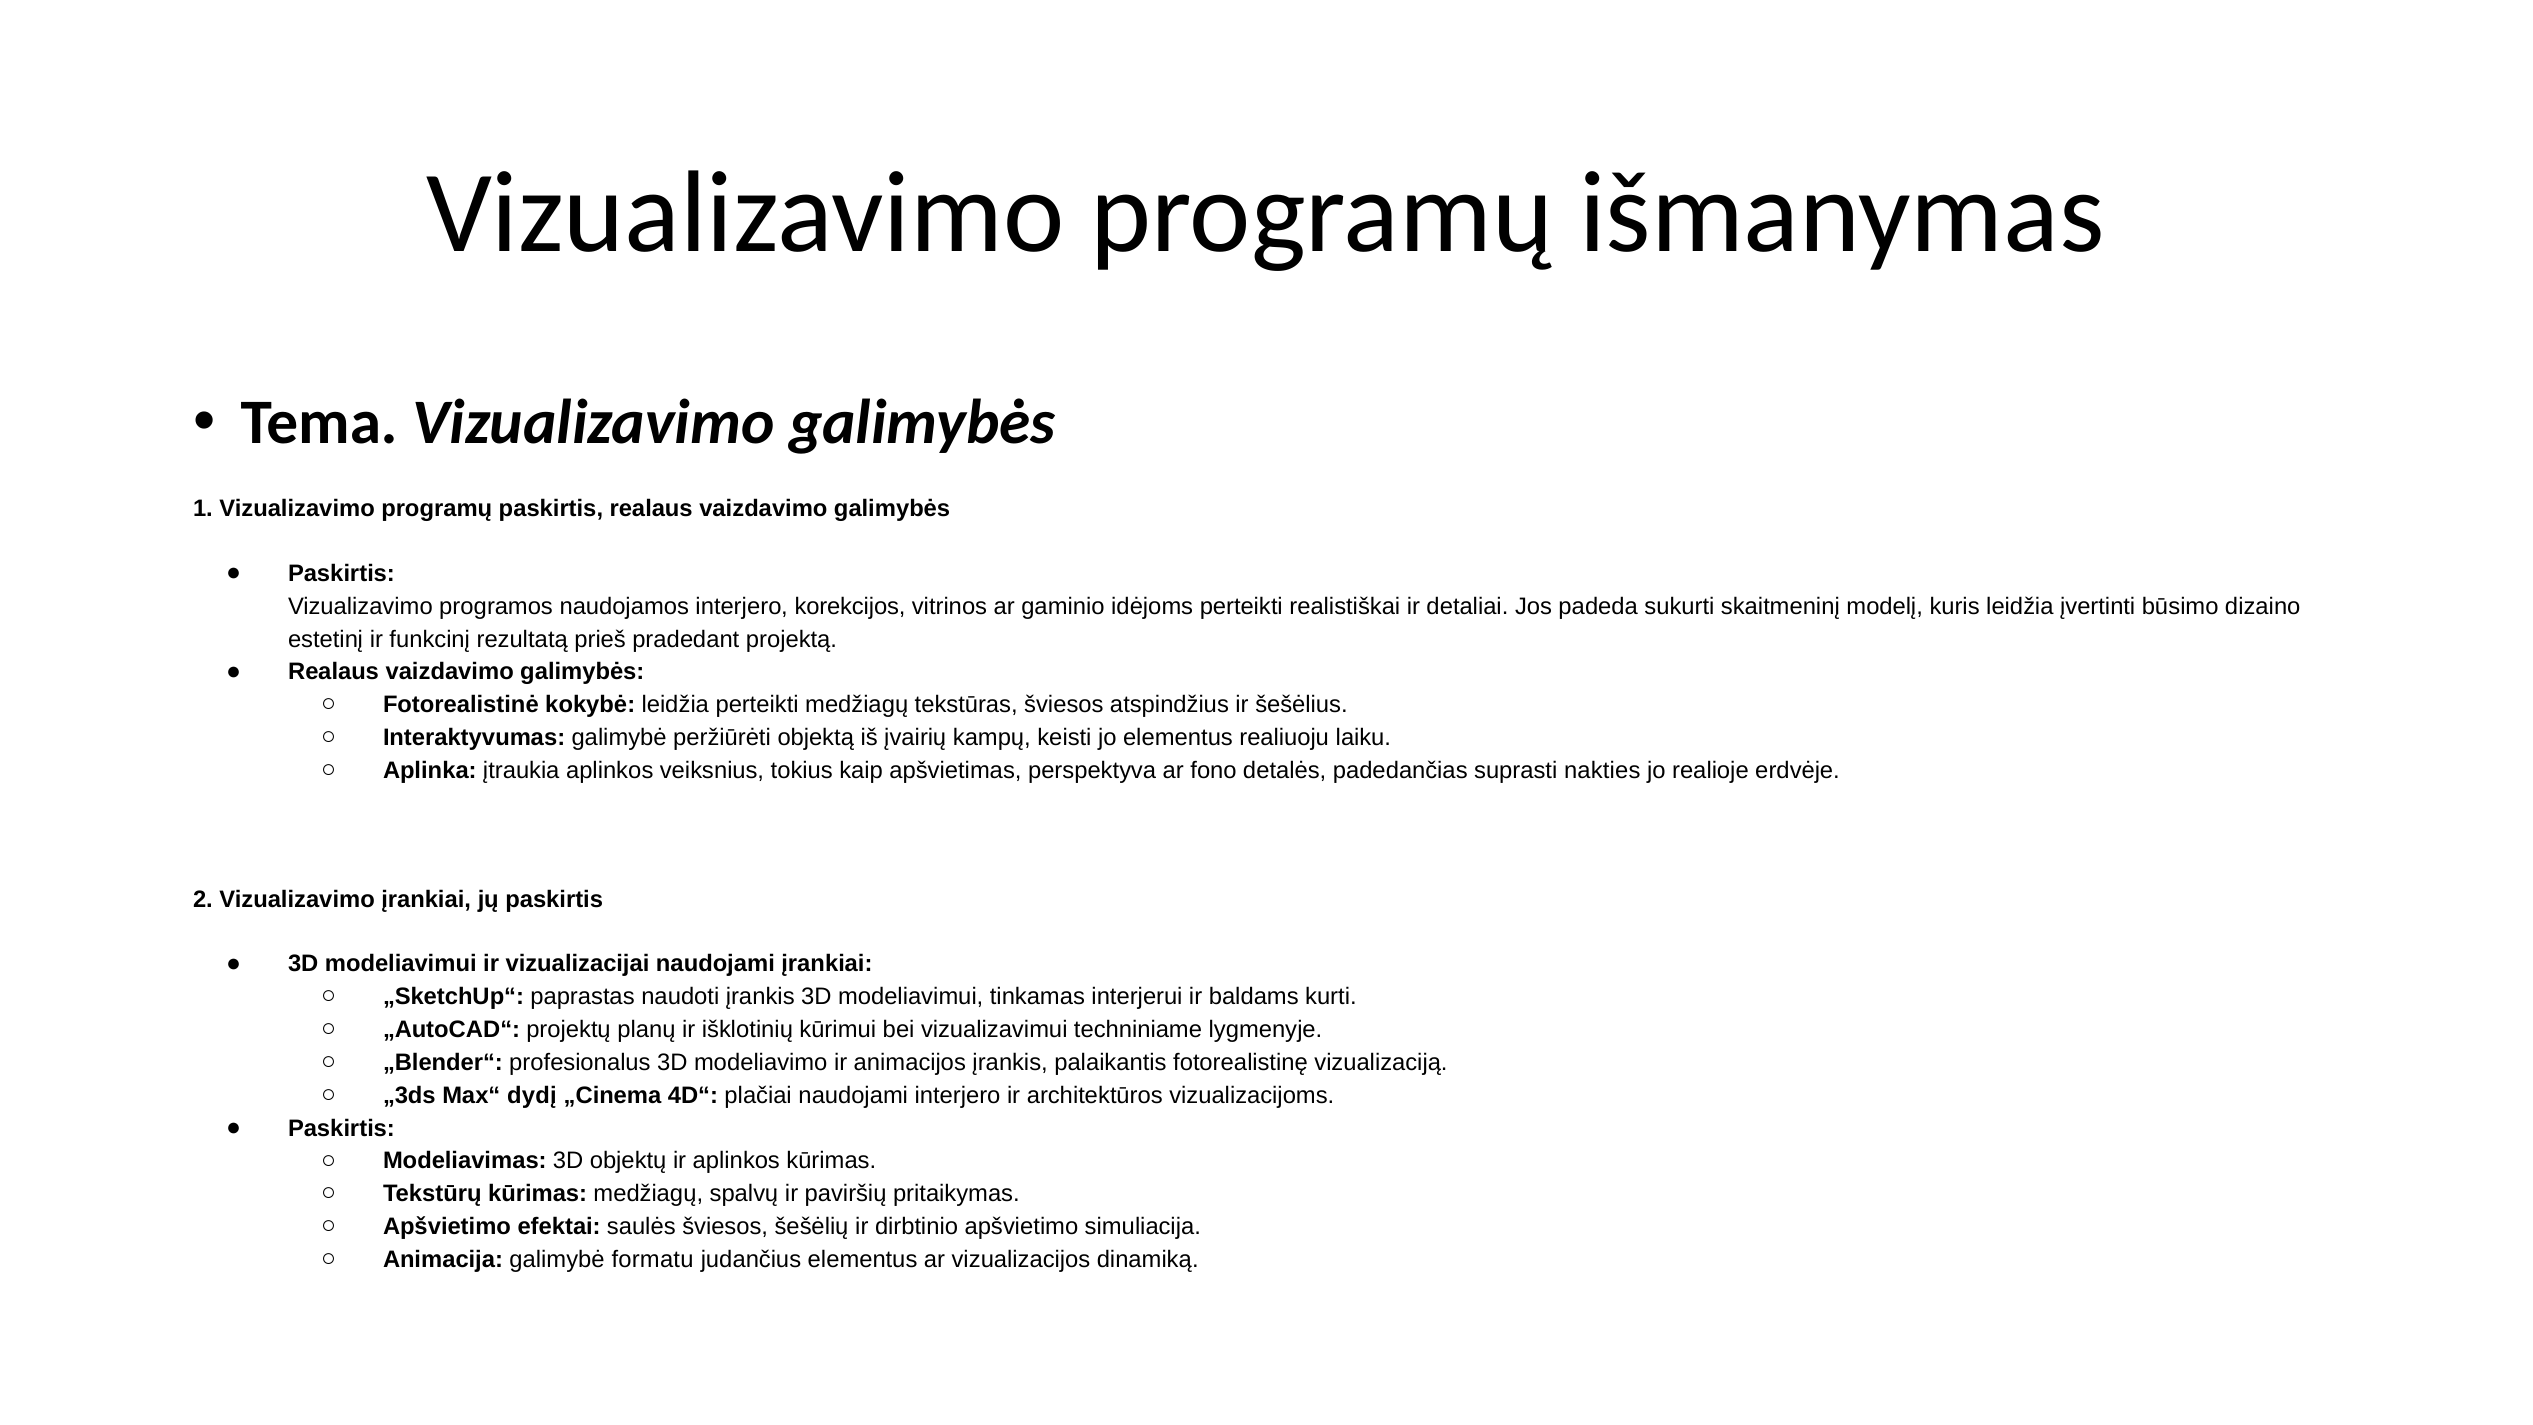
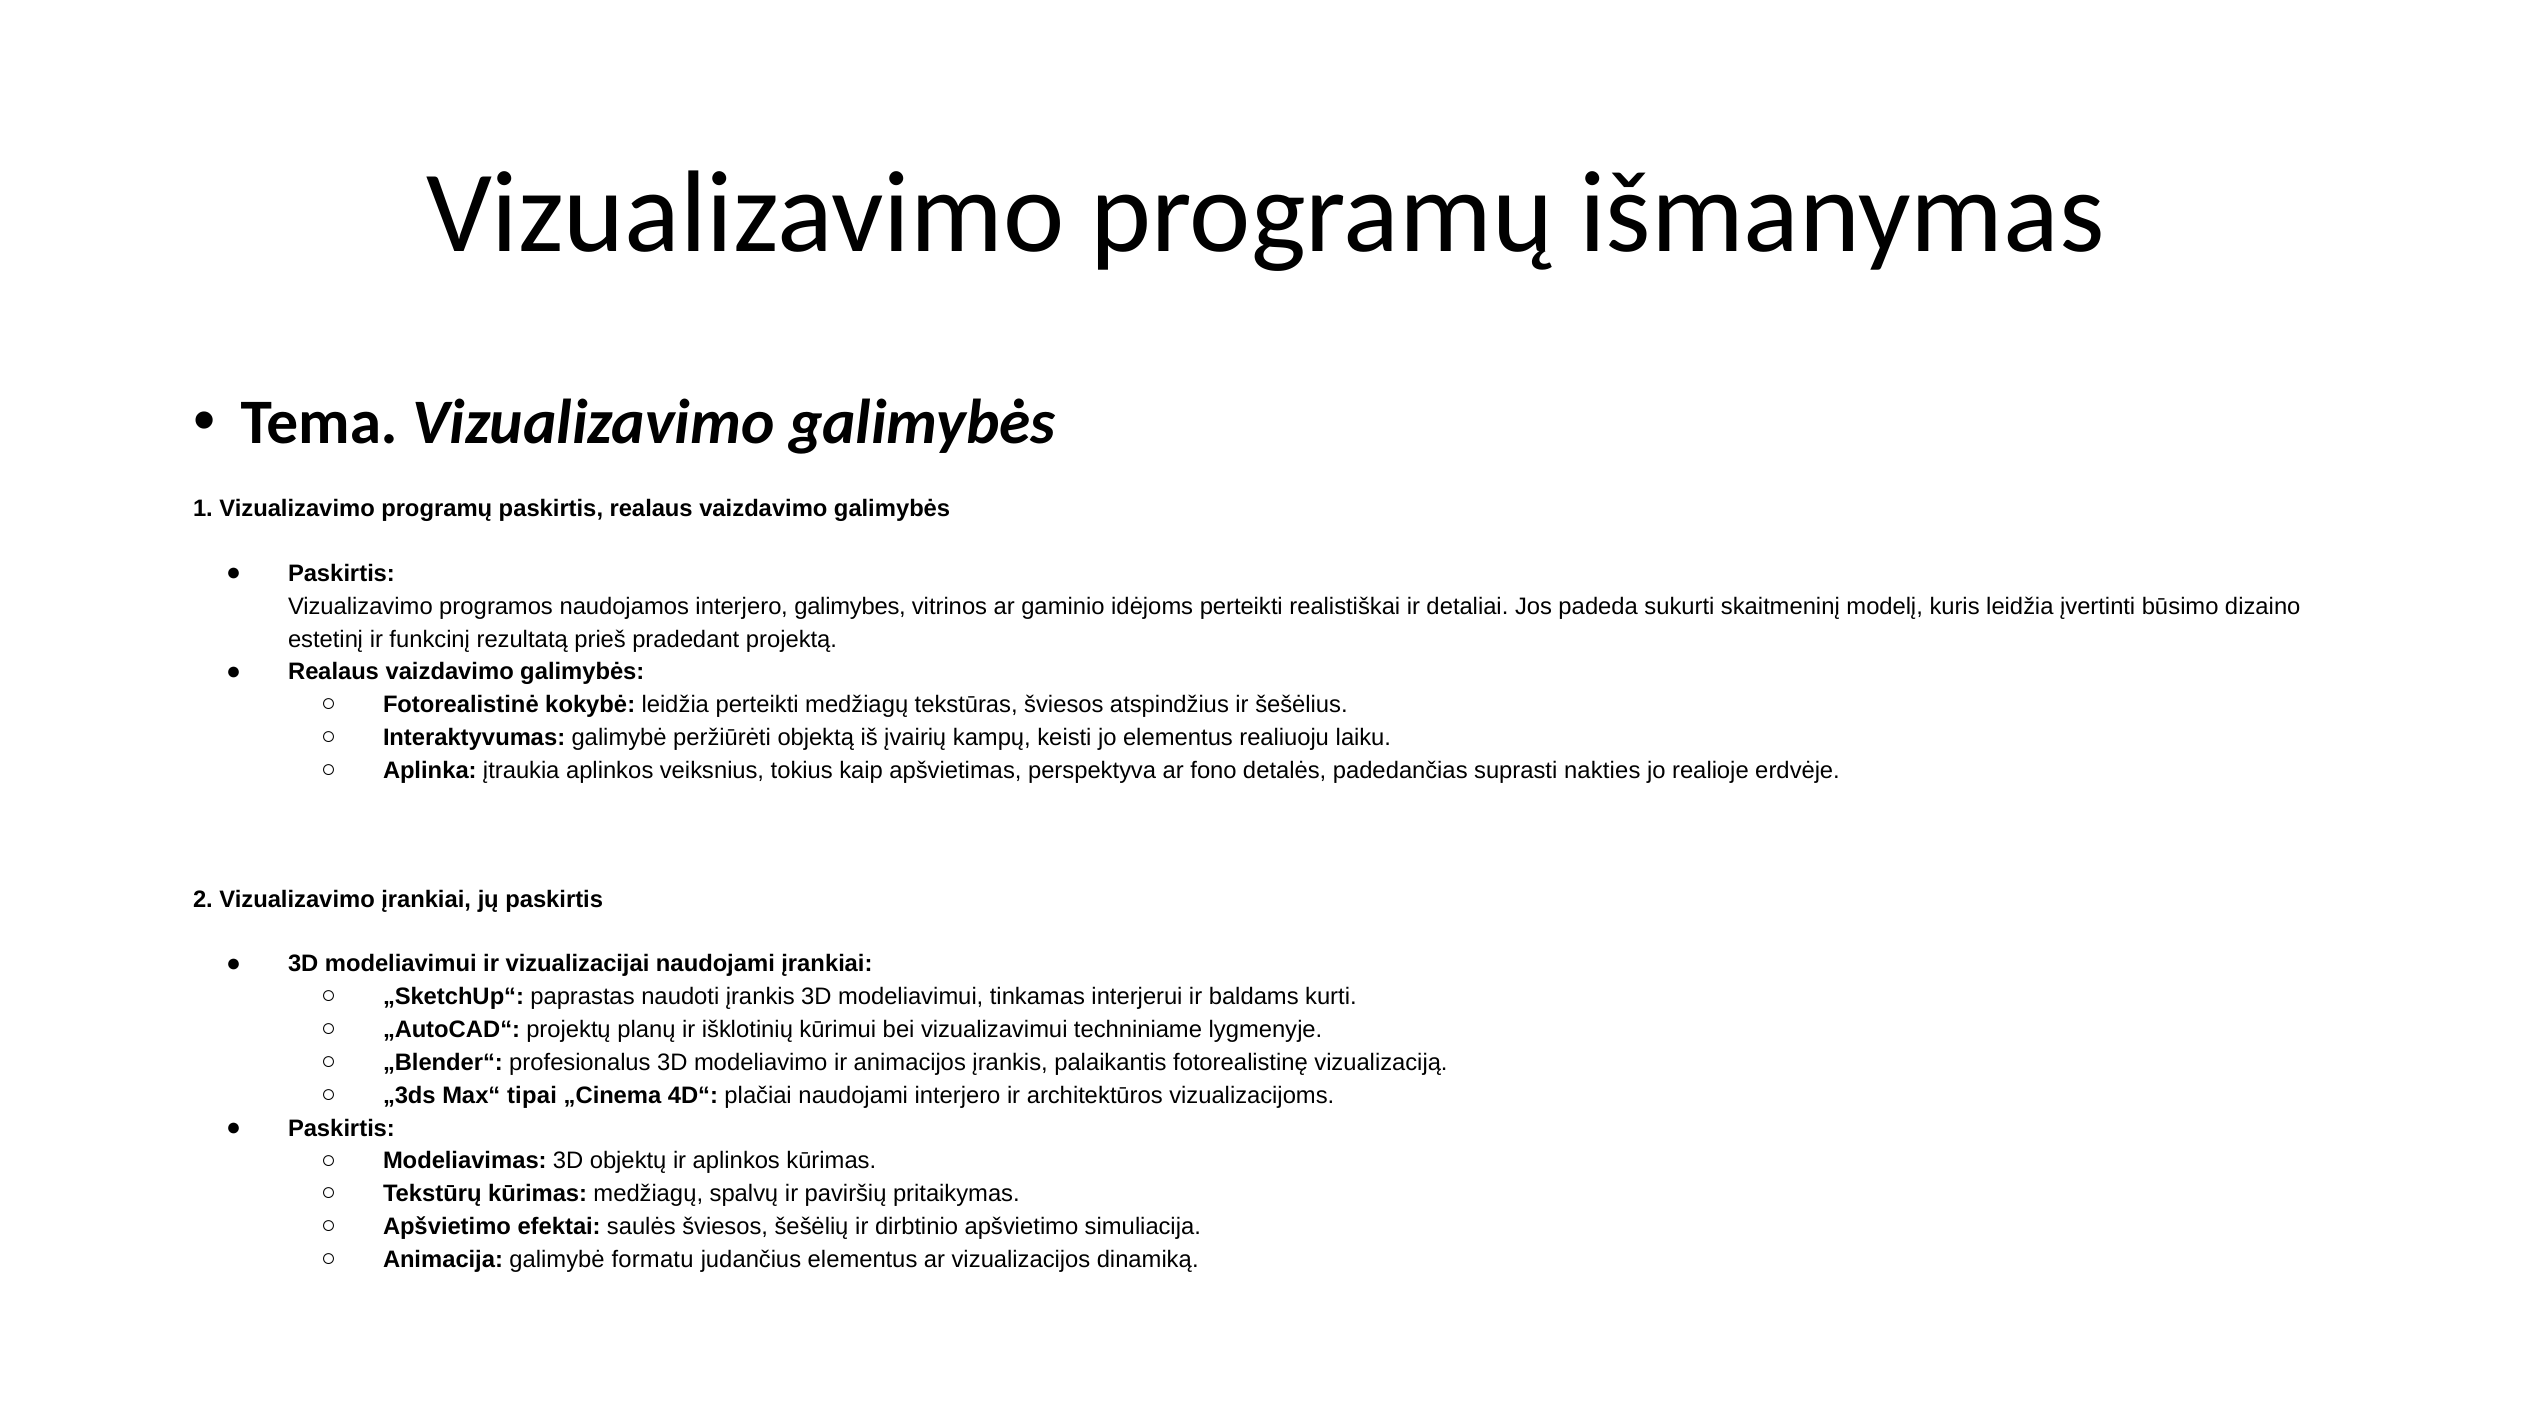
korekcijos: korekcijos -> galimybes (850, 606)
dydį: dydį -> tipai (532, 1095)
